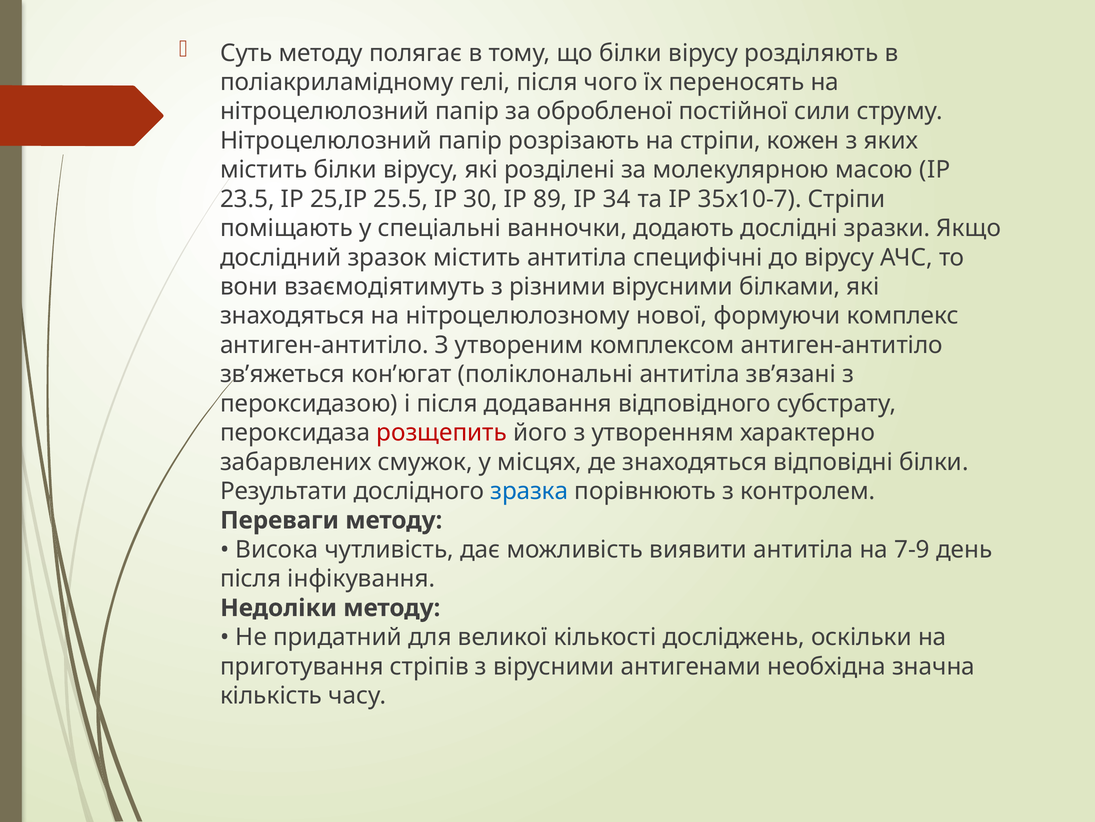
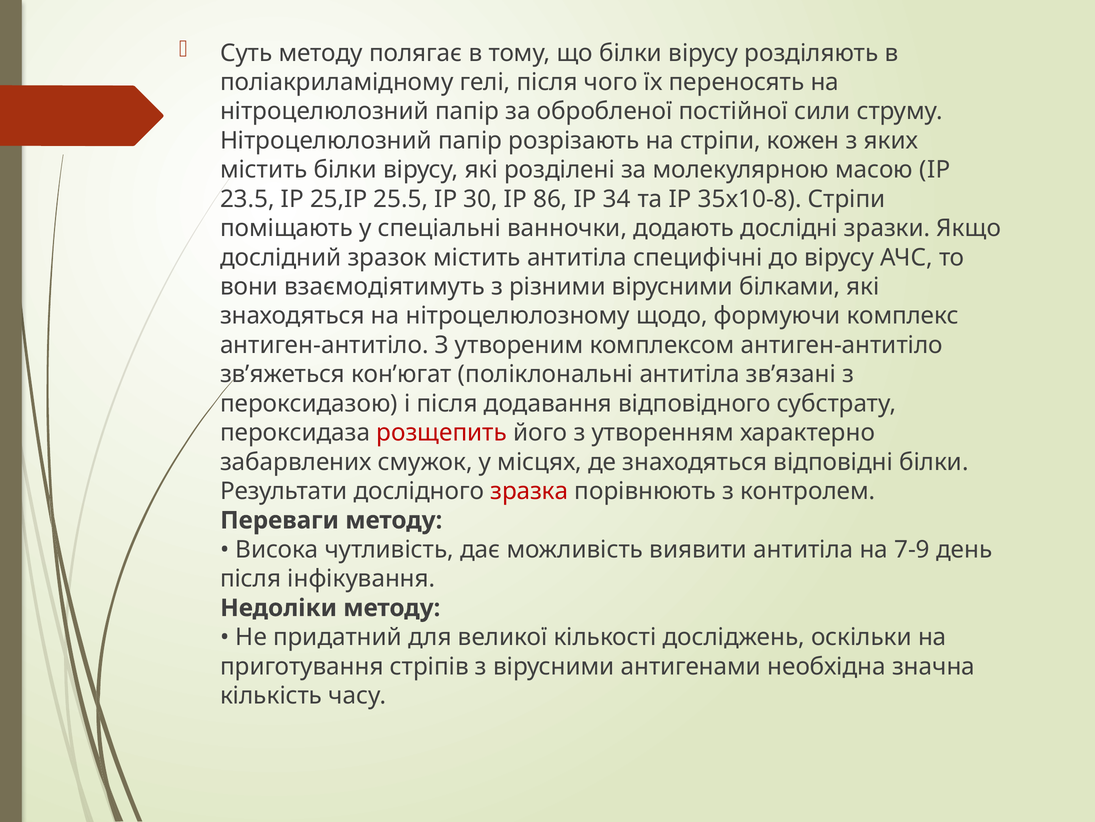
89: 89 -> 86 (550, 199)
35x10-7: 35x10-7 -> 35x10-8 (750, 199)
нової: нової -> щодо (672, 316)
зразка colour: blue -> red (529, 491)
